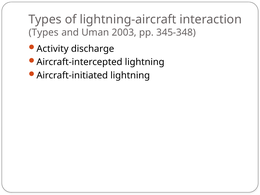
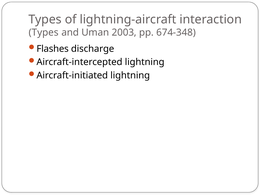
345-348: 345-348 -> 674-348 (176, 33)
Activity: Activity -> Flashes (53, 49)
